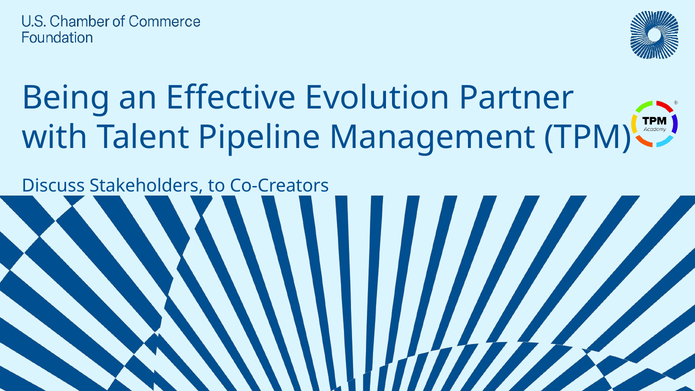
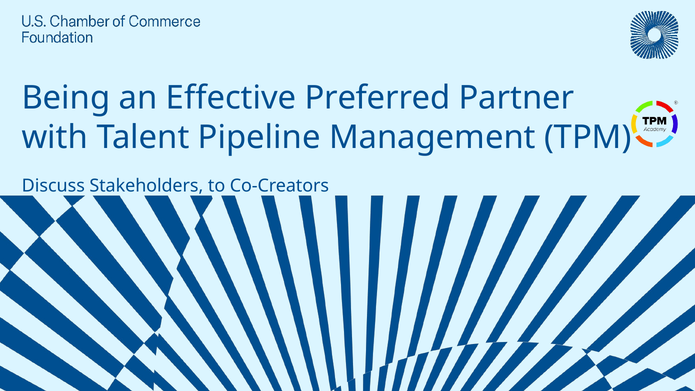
Evolution: Evolution -> Preferred (378, 98)
